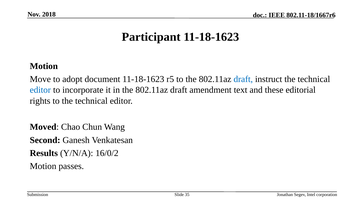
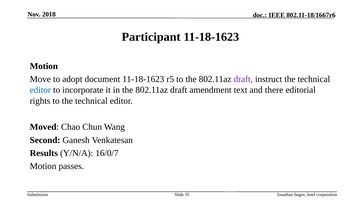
draft colour: blue -> purple (243, 79)
these: these -> there (274, 90)
16/0/2: 16/0/2 -> 16/0/7 (107, 153)
